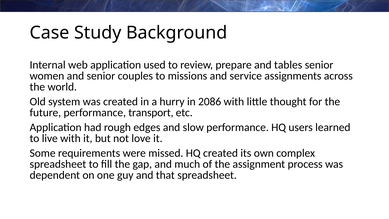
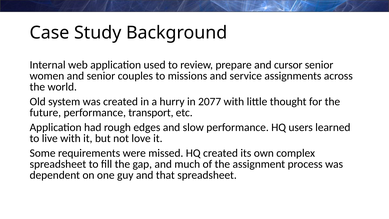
tables: tables -> cursor (288, 65)
2086: 2086 -> 2077 (210, 102)
